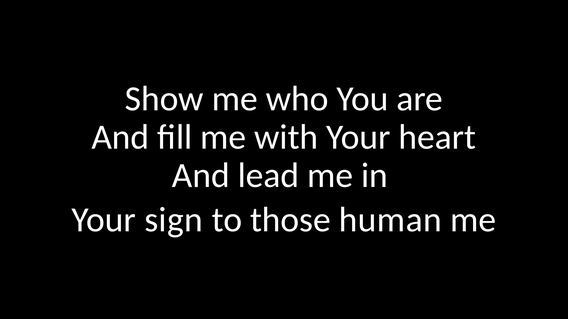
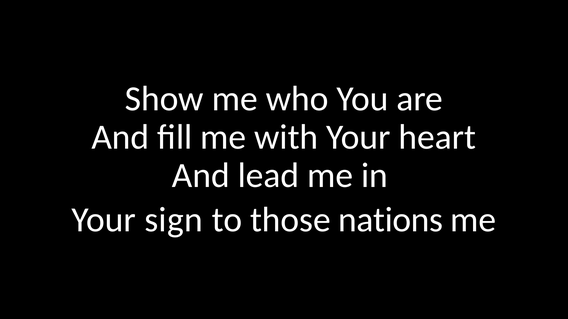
human: human -> nations (391, 220)
